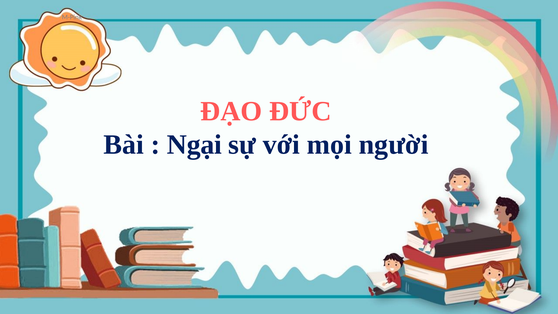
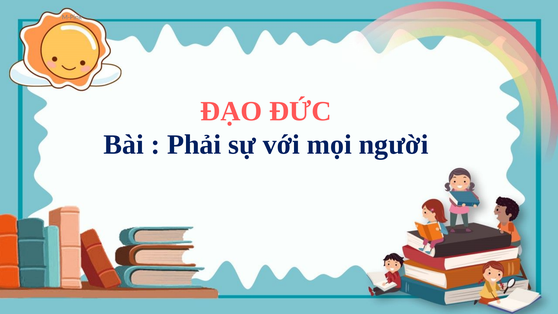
Ngại: Ngại -> Phải (194, 145)
